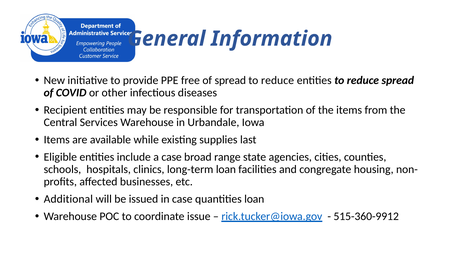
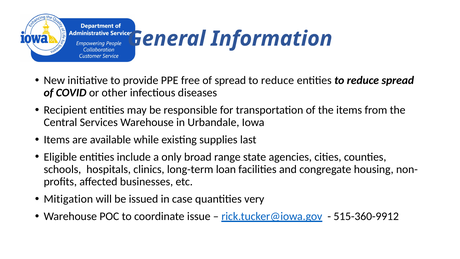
a case: case -> only (172, 157)
Additional: Additional -> Mitigation (68, 199)
quantities loan: loan -> very (254, 199)
